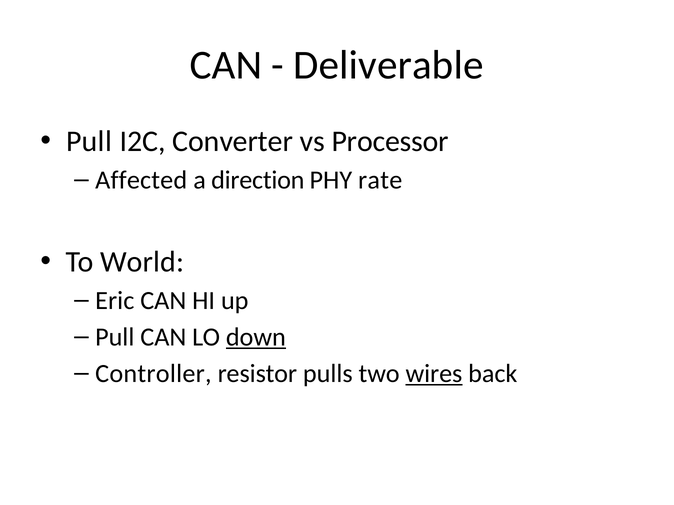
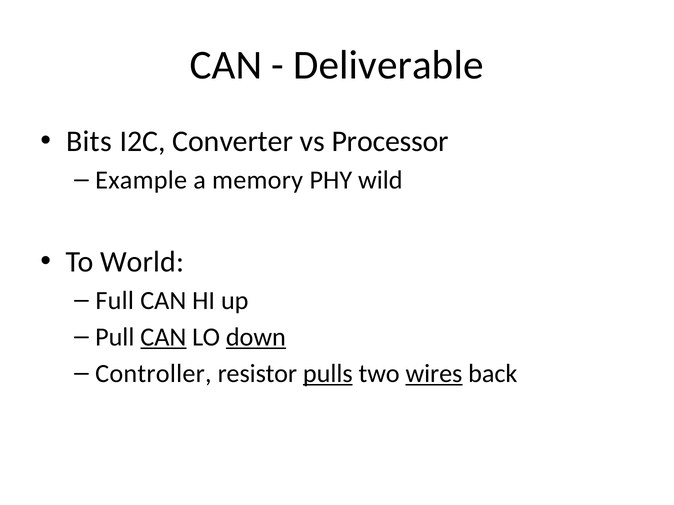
Pull: Pull -> Bits (89, 141)
Affected: Affected -> Example (141, 180)
direction: direction -> memory (258, 180)
rate: rate -> wild (380, 180)
Eric: Eric -> Full (115, 301)
CAN underline: none -> present (163, 337)
pulls underline: none -> present (328, 374)
